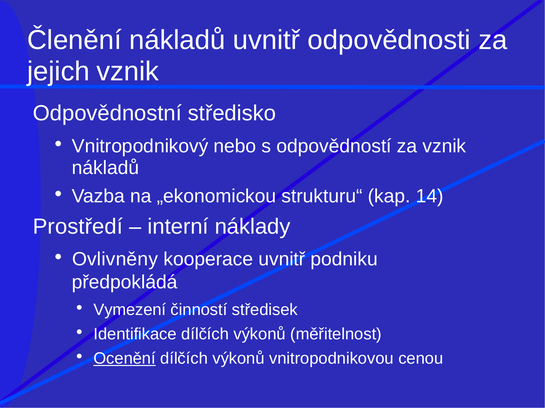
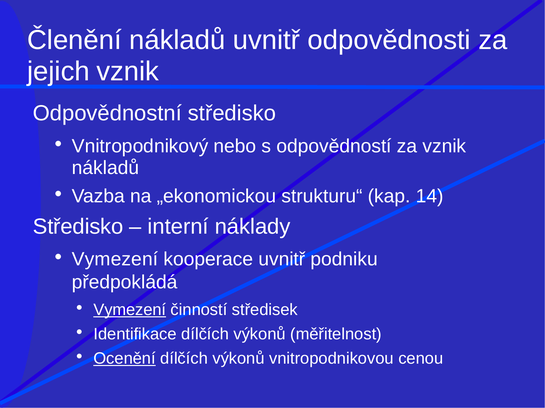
Prostředí: Prostředí -> Středisko (78, 227)
Ovlivněny: Ovlivněny -> Vymezení (115, 260)
Vymezení underline: none -> present (130, 310)
